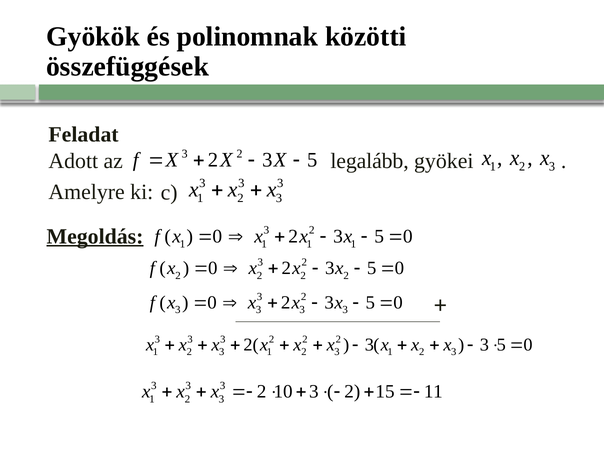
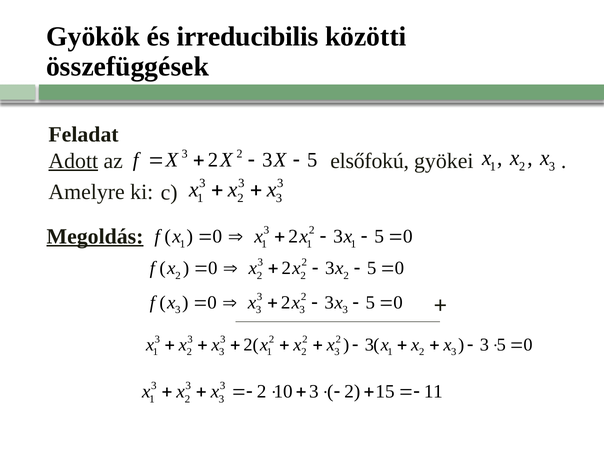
polinomnak: polinomnak -> irreducibilis (248, 37)
Adott underline: none -> present (73, 161)
legalább: legalább -> elsőfokú (370, 161)
